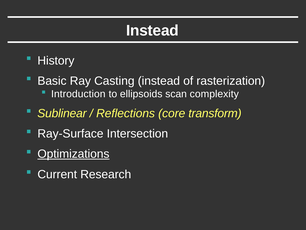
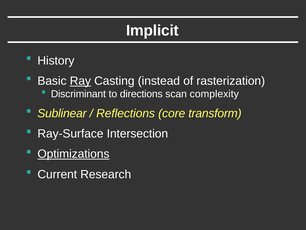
Instead: Instead -> Implicit (152, 30)
Ray underline: none -> present (80, 81)
Introduction: Introduction -> Discriminant (78, 94)
ellipsoids: ellipsoids -> directions (141, 94)
